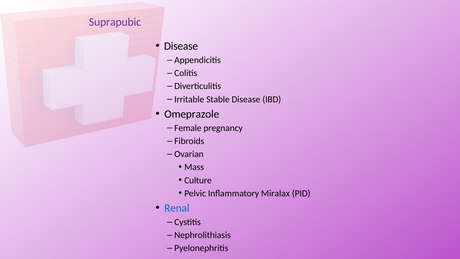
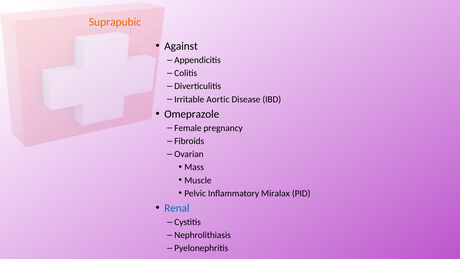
Suprapubic colour: purple -> orange (115, 22)
Disease: Disease -> Against (181, 46)
Stable: Stable -> Aortic (218, 99)
Culture: Culture -> Muscle (198, 180)
